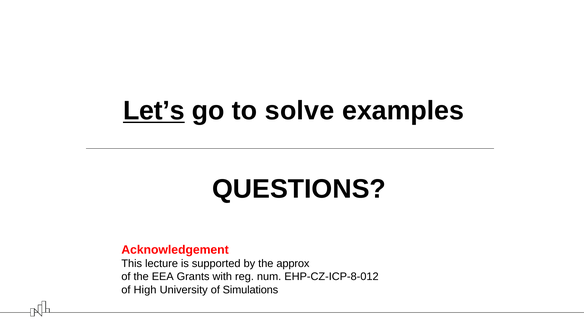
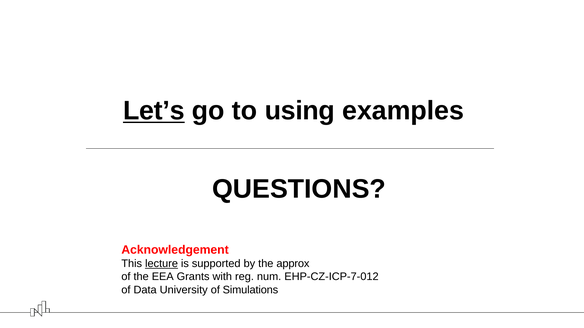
solve: solve -> using (300, 111)
lecture underline: none -> present (162, 264)
EHP-CZ-ICP-8-012: EHP-CZ-ICP-8-012 -> EHP-CZ-ICP-7-012 (332, 277)
High: High -> Data (145, 290)
